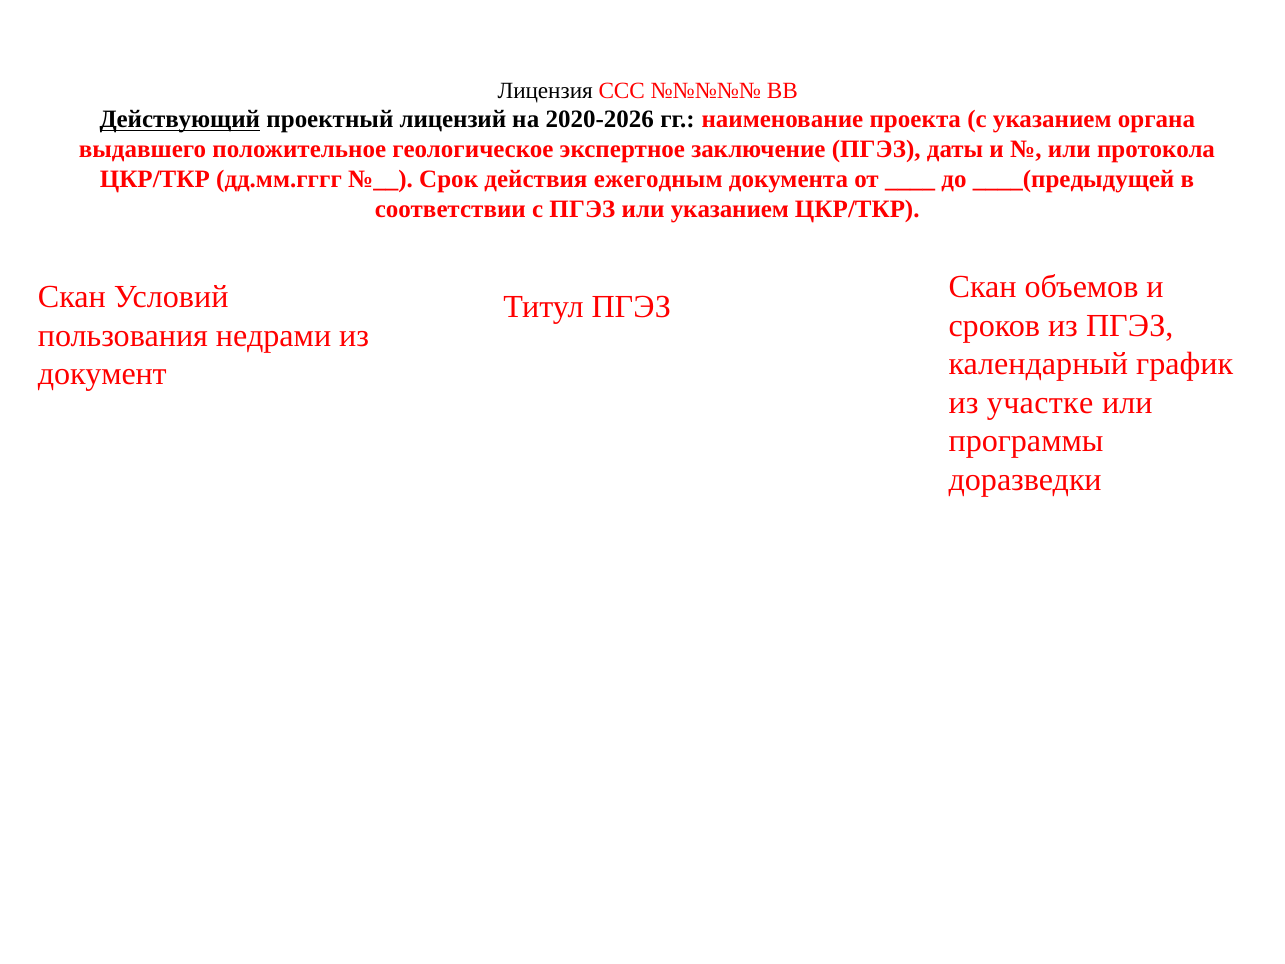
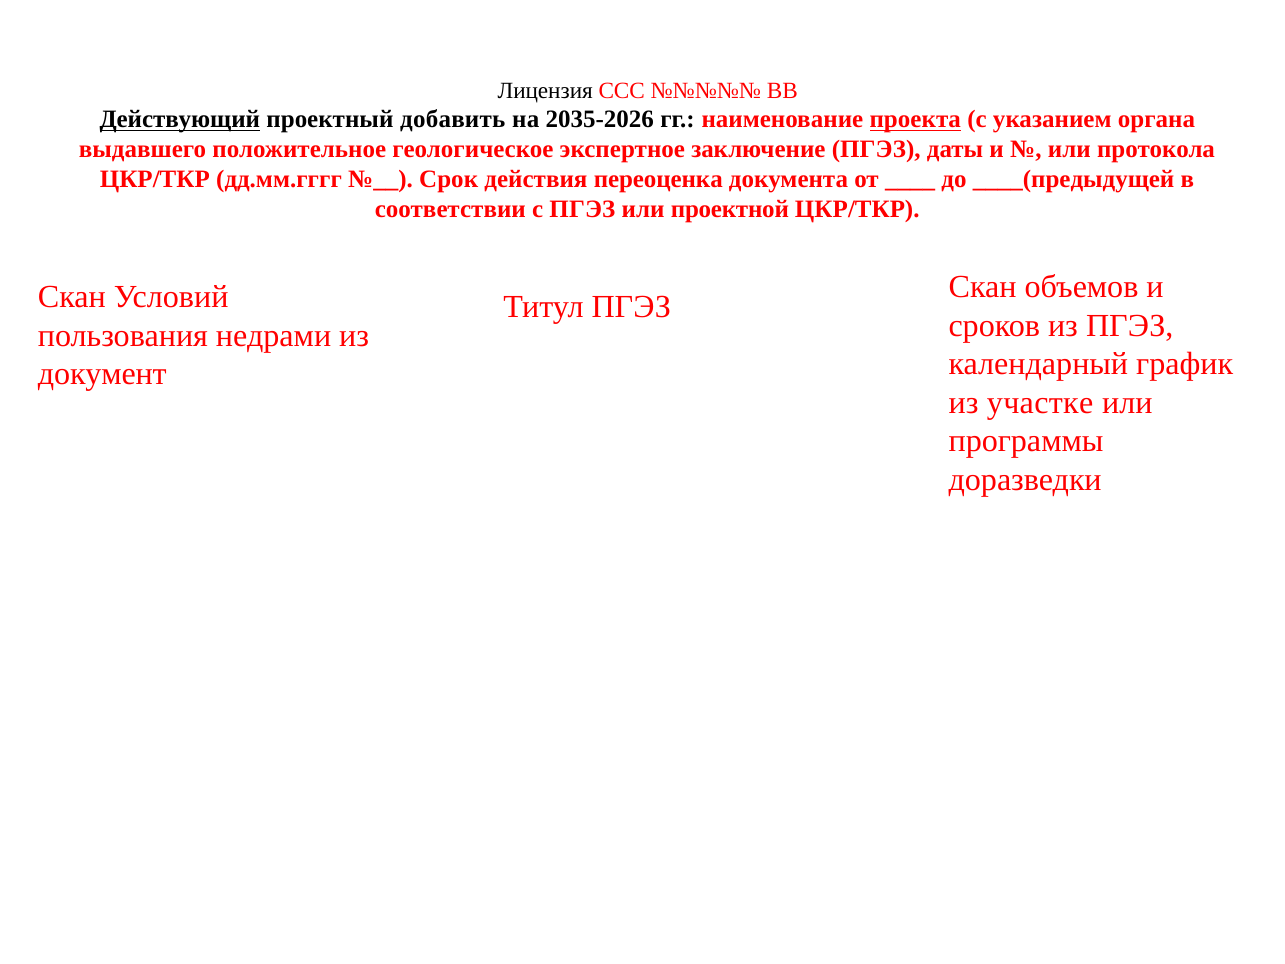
лицензий: лицензий -> добавить (453, 120)
2020-2026: 2020-2026 -> 2035-2026 (600, 120)
проекта underline: none -> present (915, 120)
ежегодным: ежегодным -> переоценка (658, 180)
или указанием: указанием -> проектной (730, 210)
